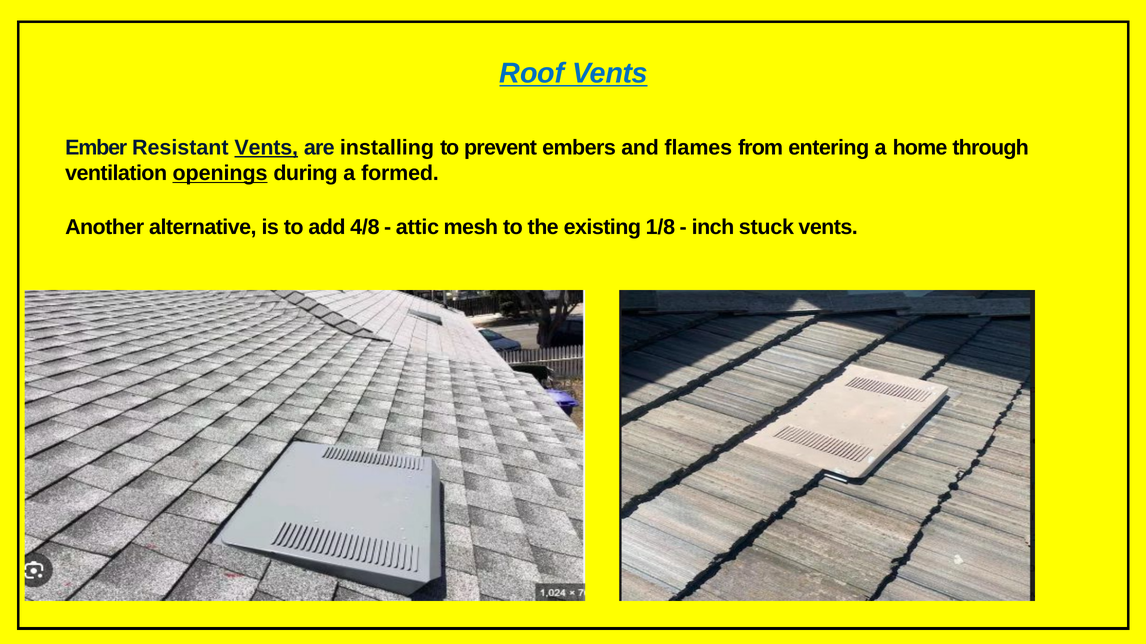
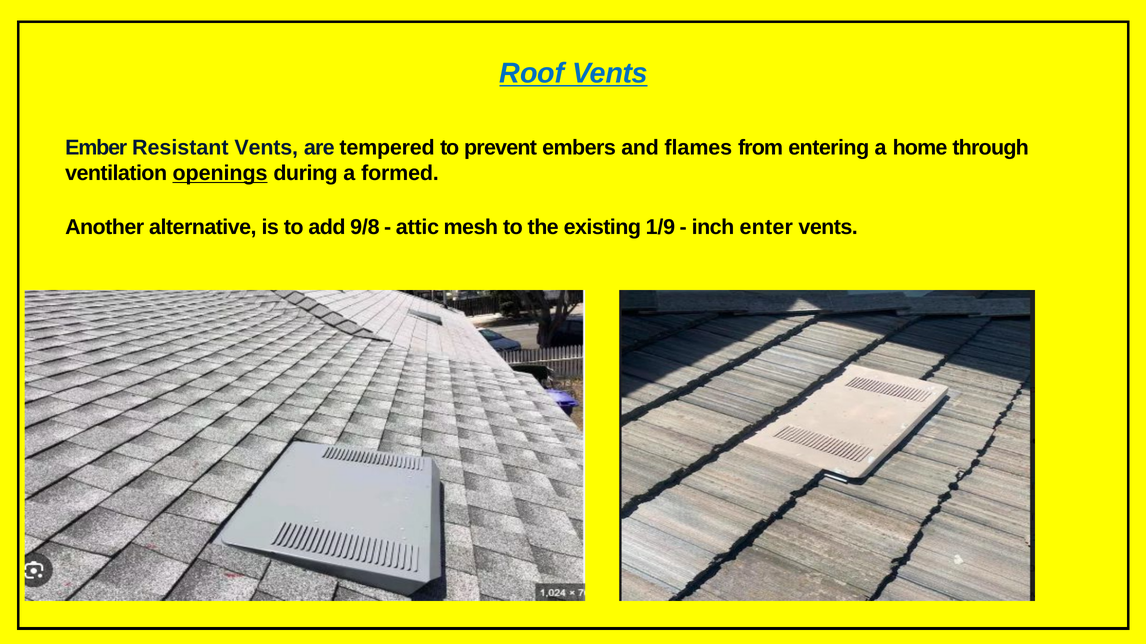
Vents underline: present -> none (266, 148)
installing: installing -> tempered (387, 148)
4/8: 4/8 -> 9/8 (365, 227)
1/8: 1/8 -> 1/9 (660, 227)
stuck: stuck -> enter (766, 227)
